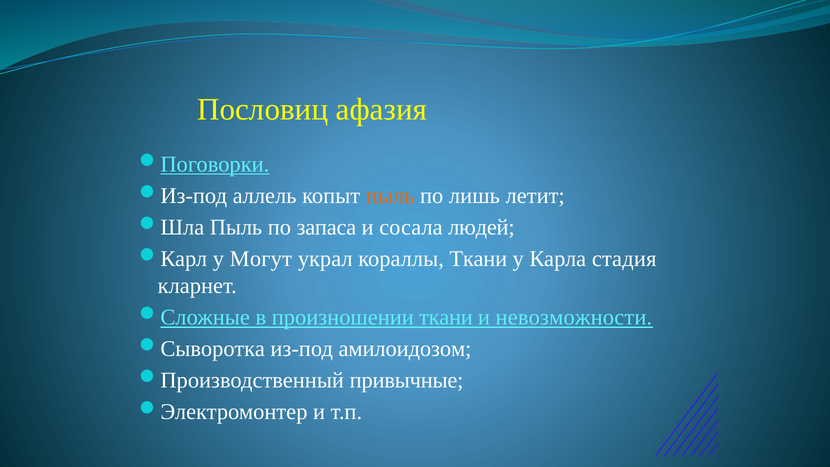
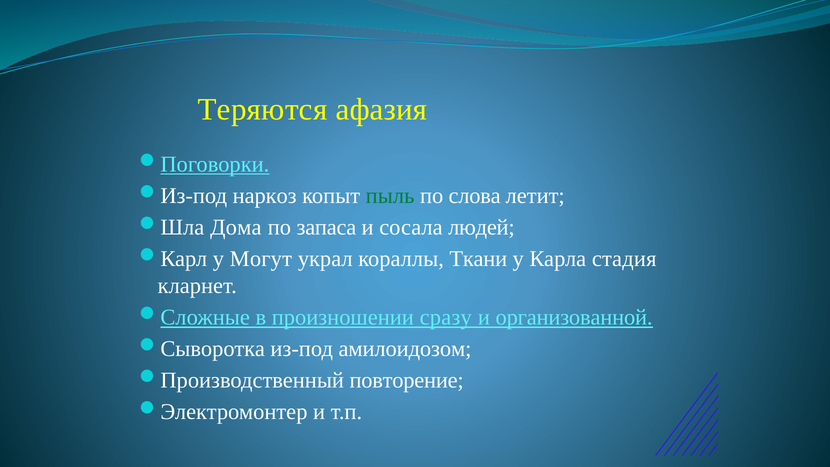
Пословиц: Пословиц -> Теряются (262, 109)
аллель: аллель -> наркоз (265, 196)
пыль colour: orange -> green (390, 196)
лишь: лишь -> слова (475, 196)
Пыль: Пыль -> Дома (236, 227)
произношении ткани: ткани -> сразу (446, 317)
невозможности: невозможности -> организованной (574, 317)
привычные: привычные -> повторение (407, 380)
